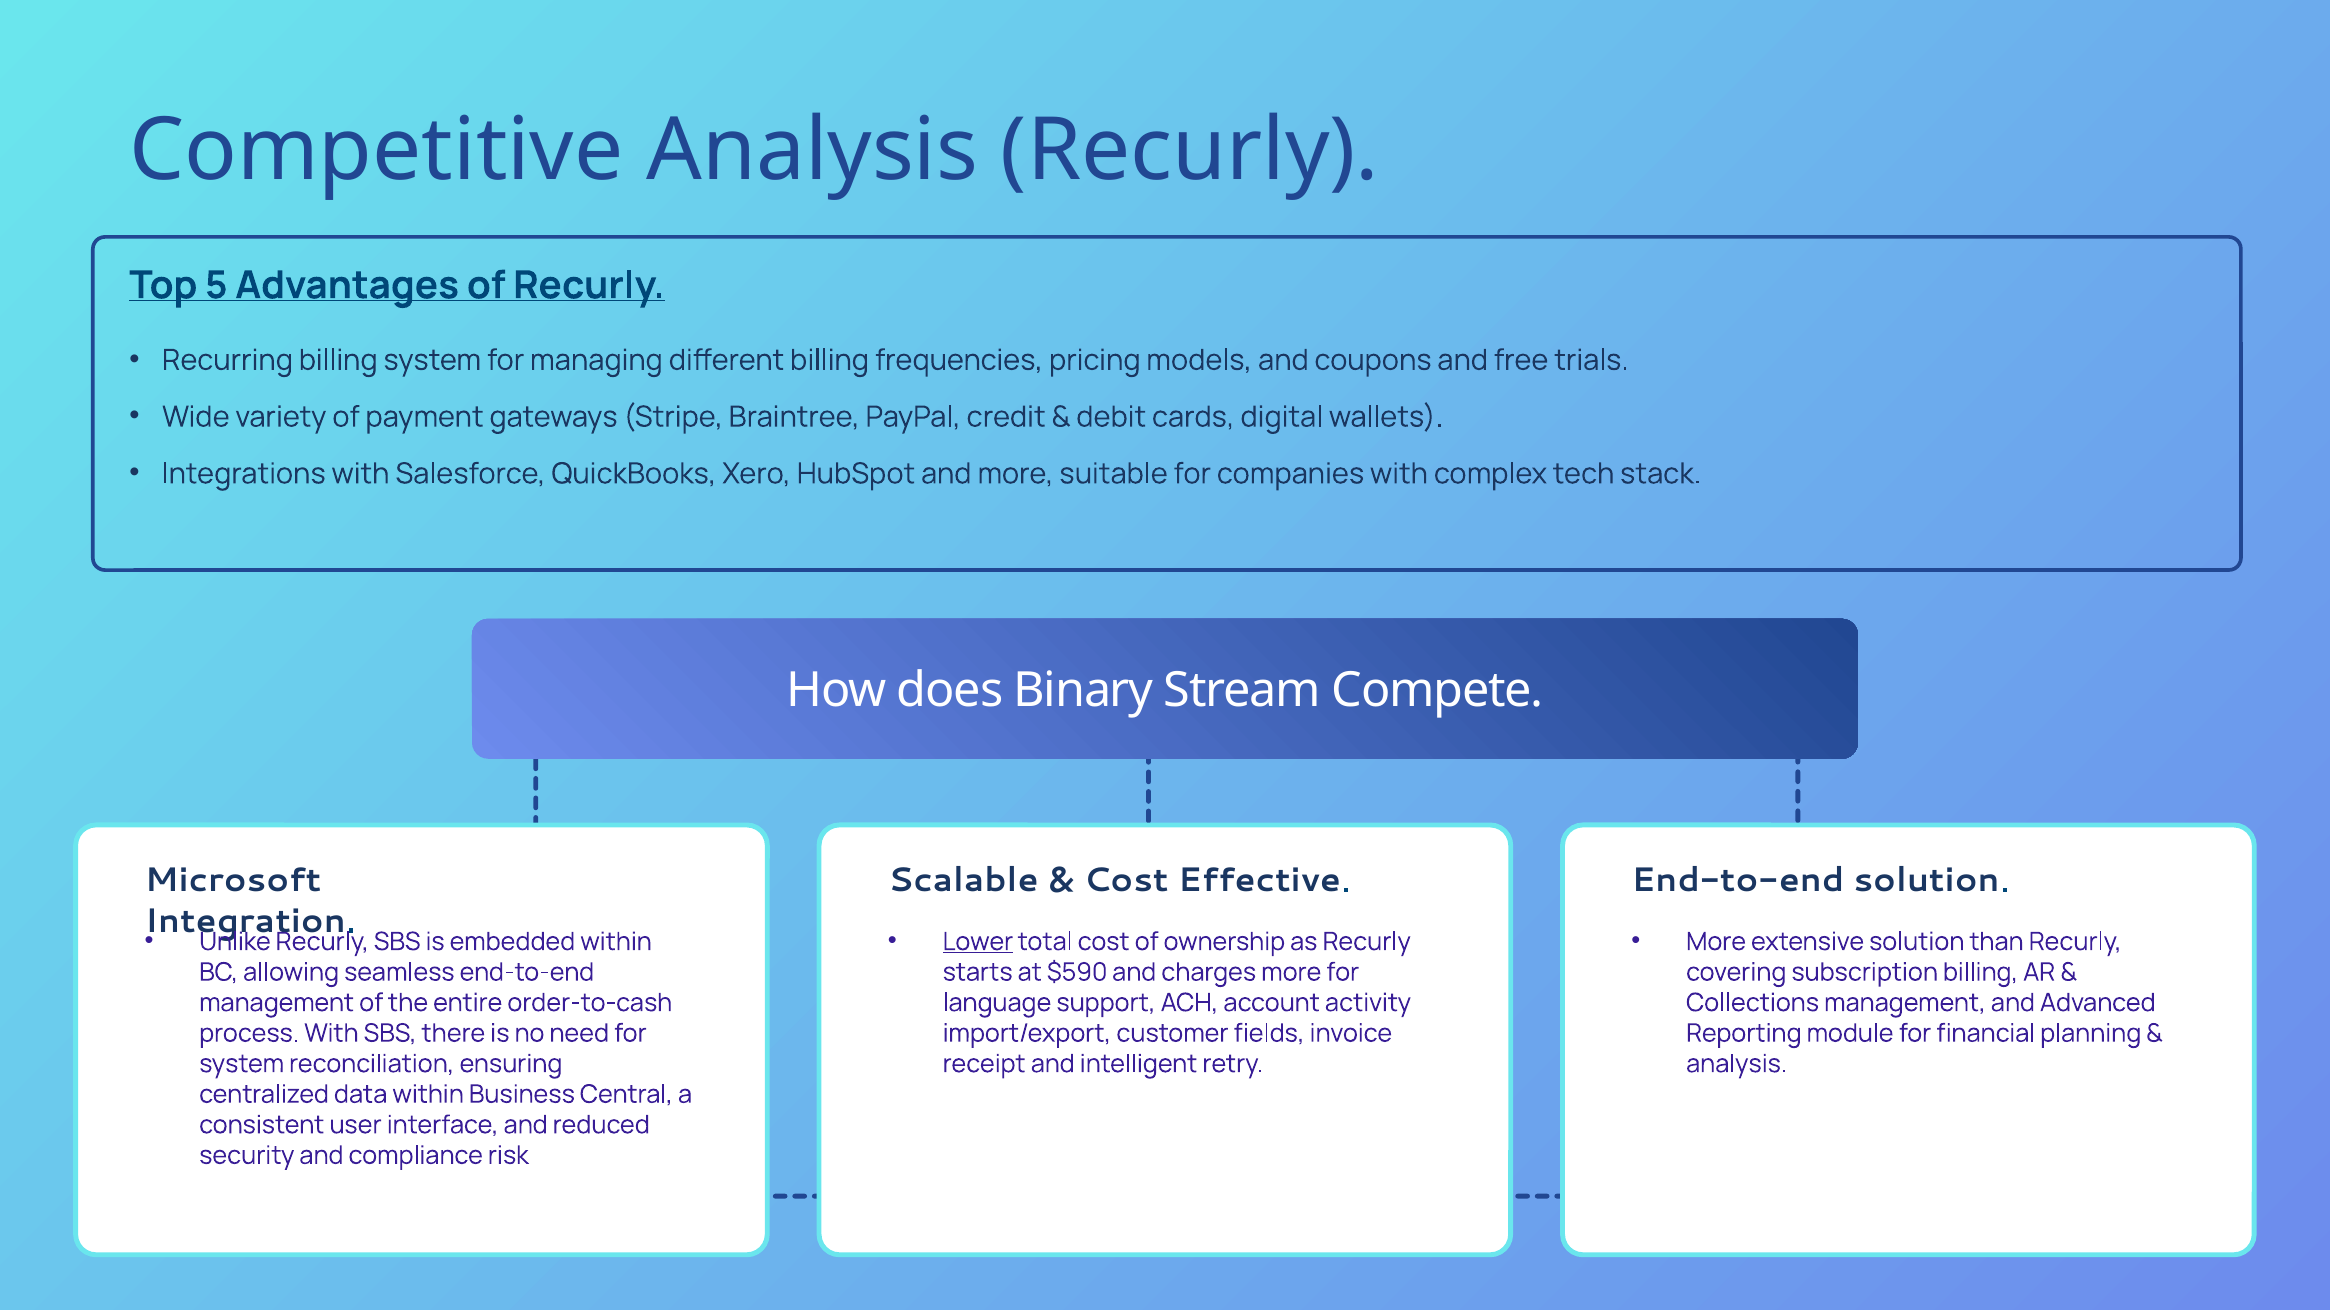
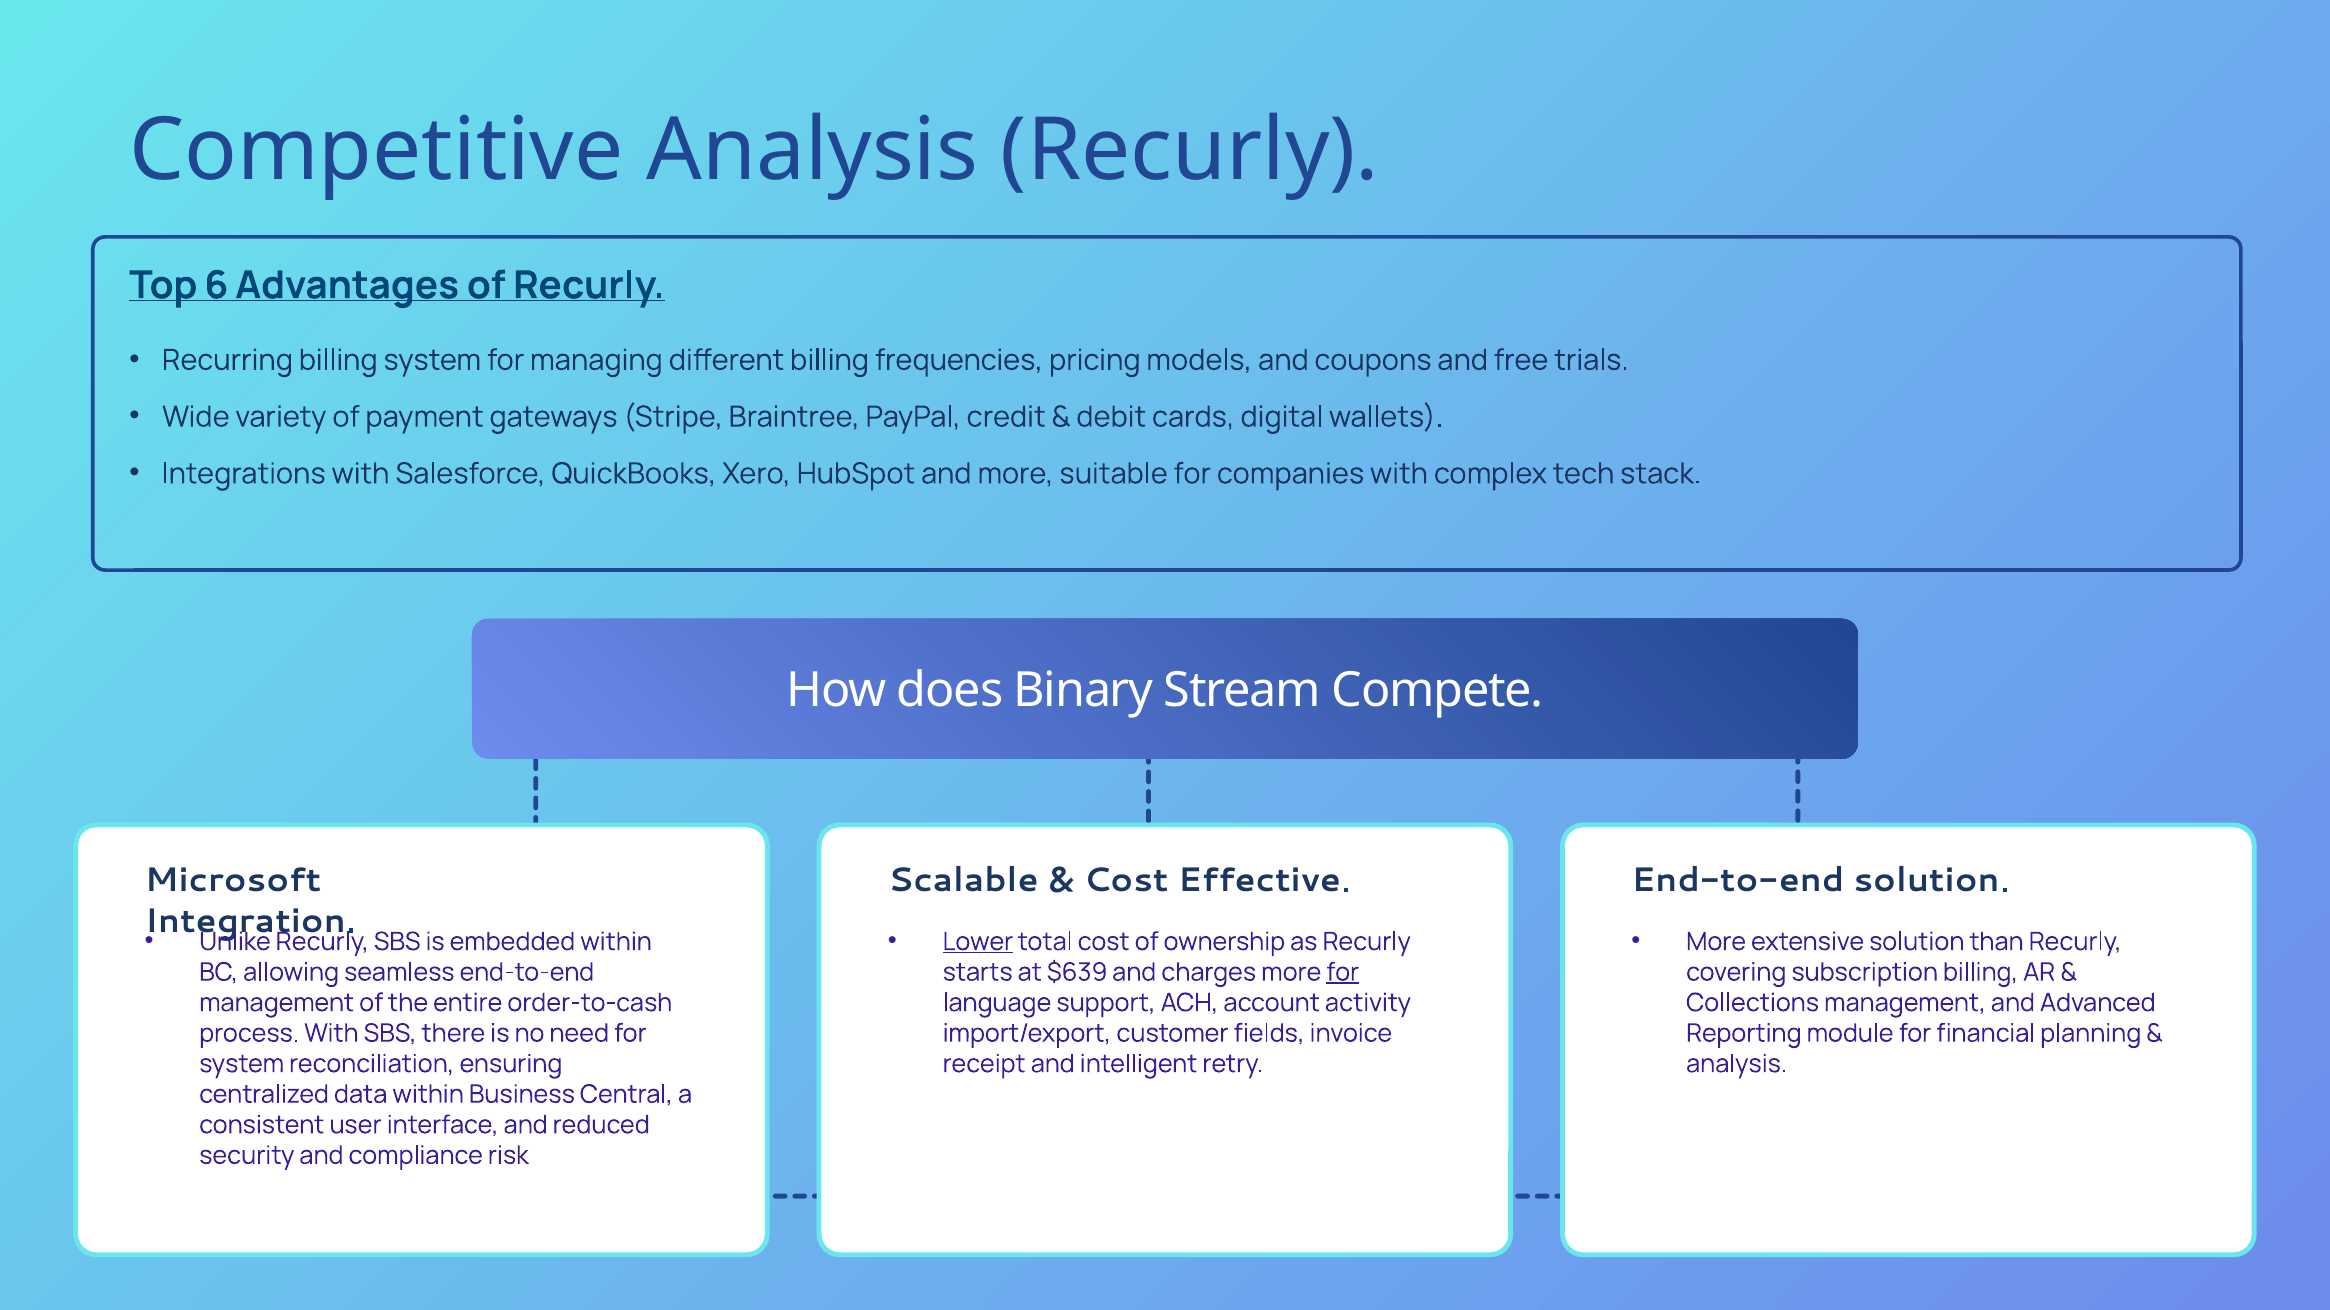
5: 5 -> 6 (216, 286)
$590: $590 -> $639 (1077, 973)
for underline: none -> present (1343, 973)
